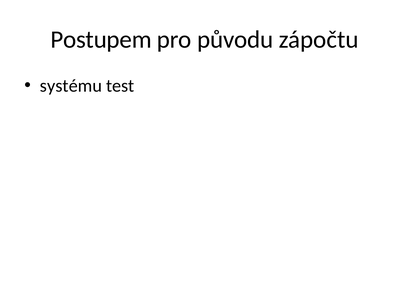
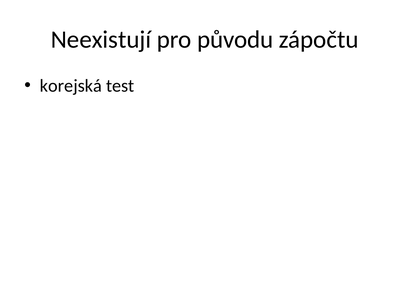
Postupem: Postupem -> Neexistují (101, 40)
systému: systému -> korejská (71, 86)
